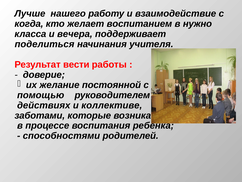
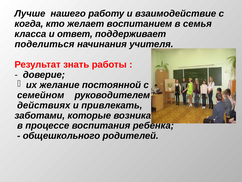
нужно: нужно -> семья (197, 24)
вечера: вечера -> ответ (75, 34)
вести: вести -> знать (76, 64)
помощью: помощью -> семейном (41, 95)
коллективе: коллективе -> привлекать (112, 105)
способностями: способностями -> общешкольного (61, 136)
